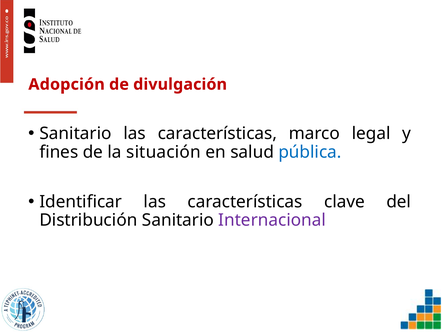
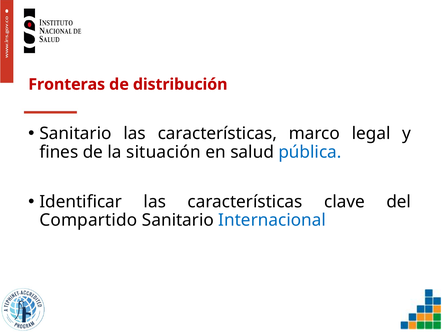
Adopción: Adopción -> Fronteras (67, 84)
divulgación: divulgación -> distribución (180, 84)
Distribución: Distribución -> Compartido (88, 220)
Internacional colour: purple -> blue (272, 220)
